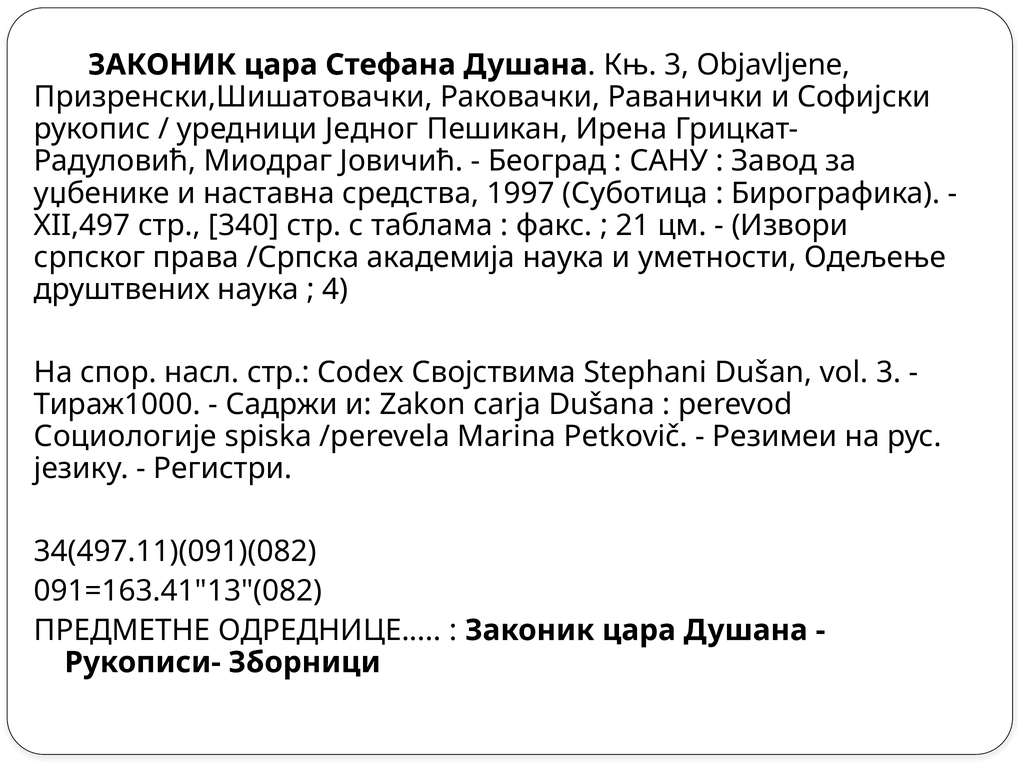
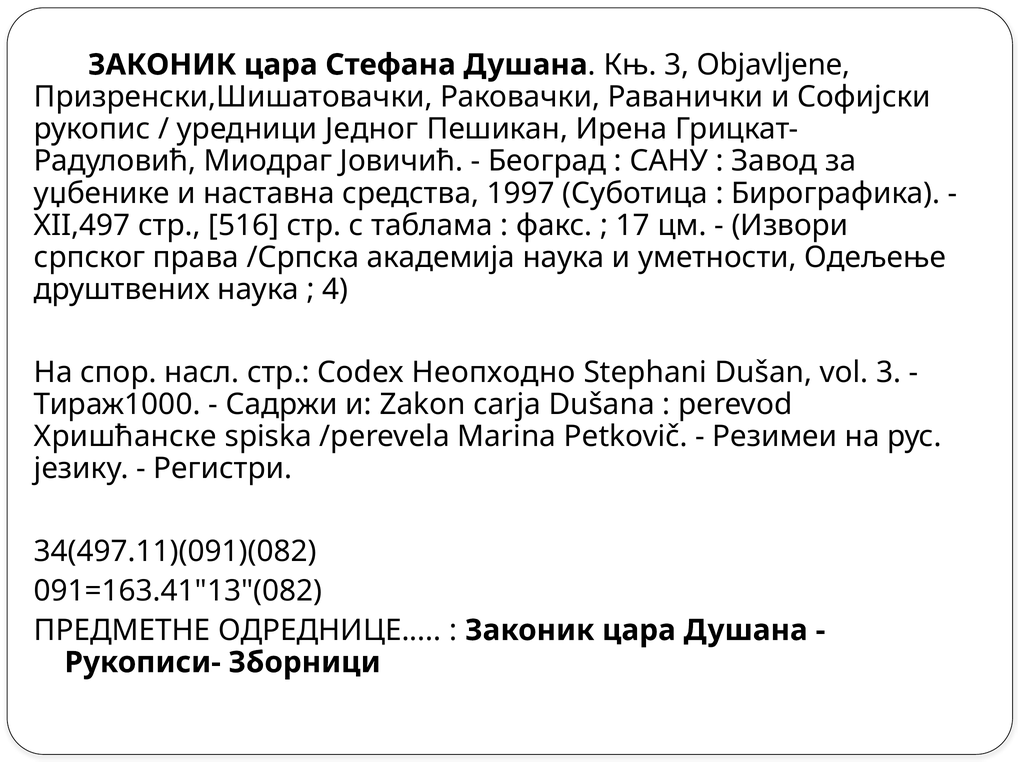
340: 340 -> 516 (244, 225)
21: 21 -> 17 (633, 225)
Својствима: Својствима -> Неопходно (494, 372)
Социологије: Социологије -> Хришћанске (125, 437)
